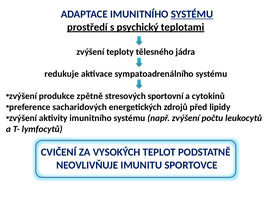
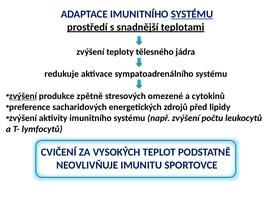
psychický: psychický -> snadnější (138, 27)
zvýšení underline: none -> present (23, 96)
sportovní: sportovní -> omezené (166, 96)
